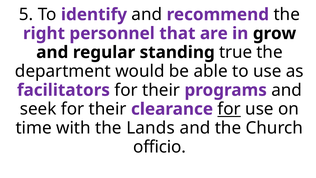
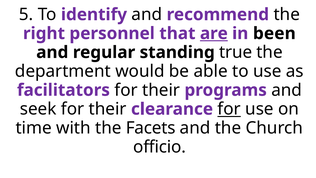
are underline: none -> present (214, 33)
grow: grow -> been (274, 33)
Lands: Lands -> Facets (151, 128)
